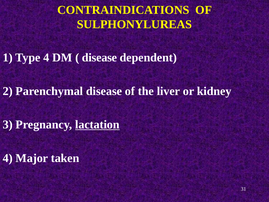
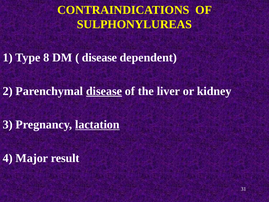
Type 4: 4 -> 8 (46, 57)
disease underline: none -> present (104, 91)
taken: taken -> result (65, 158)
